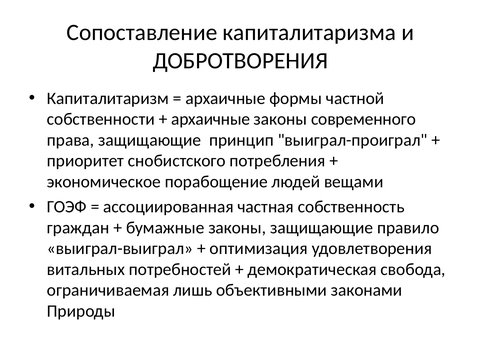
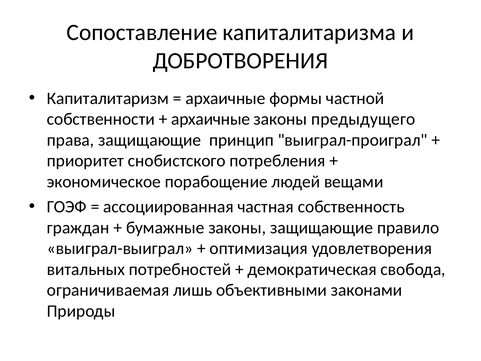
современного: современного -> предыдущего (363, 119)
